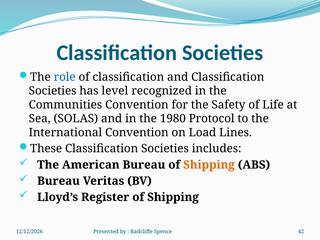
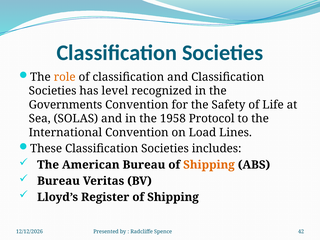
role colour: blue -> orange (65, 77)
Communities: Communities -> Governments (65, 105)
1980: 1980 -> 1958 (173, 119)
